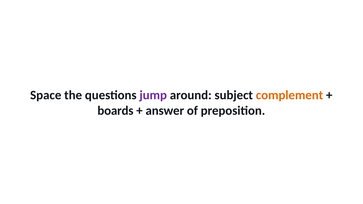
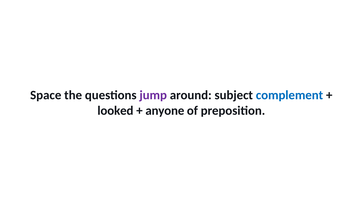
complement colour: orange -> blue (289, 95)
boards: boards -> looked (115, 111)
answer: answer -> anyone (165, 111)
